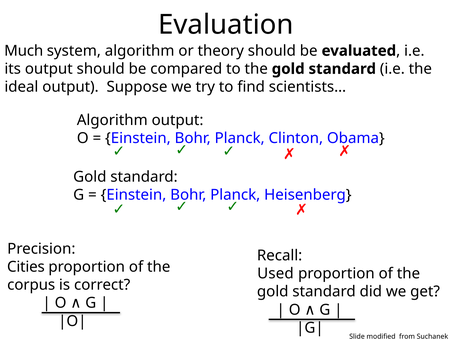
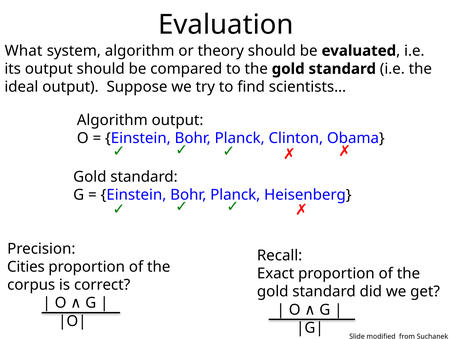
Much: Much -> What (24, 51)
Used: Used -> Exact (276, 274)
